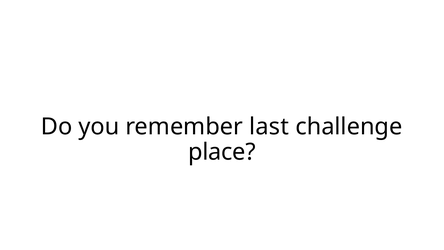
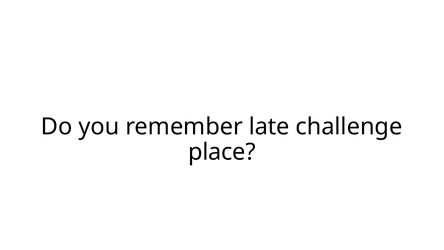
last: last -> late (269, 126)
